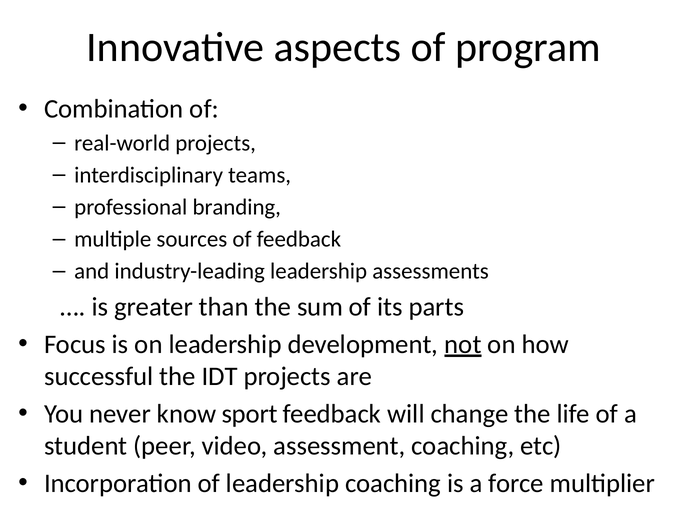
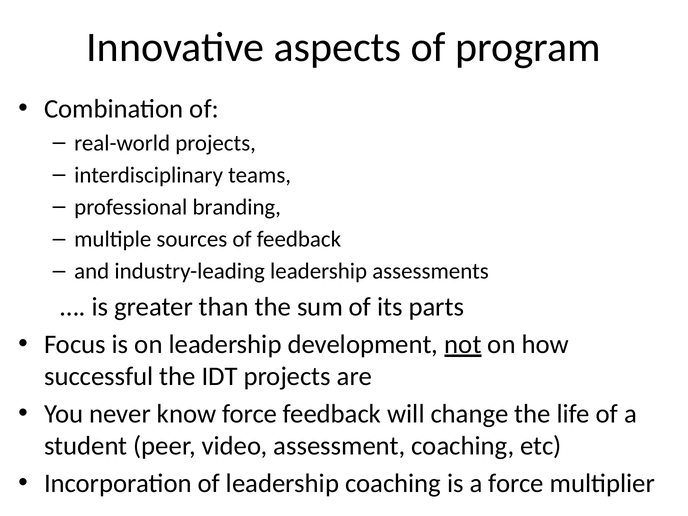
know sport: sport -> force (250, 414)
